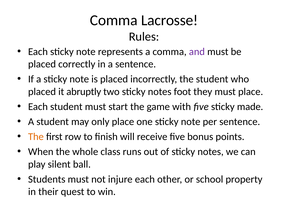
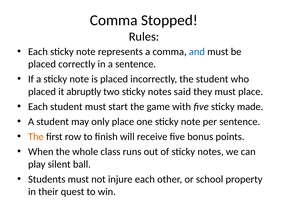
Lacrosse: Lacrosse -> Stopped (169, 20)
and colour: purple -> blue (197, 52)
foot: foot -> said (182, 92)
